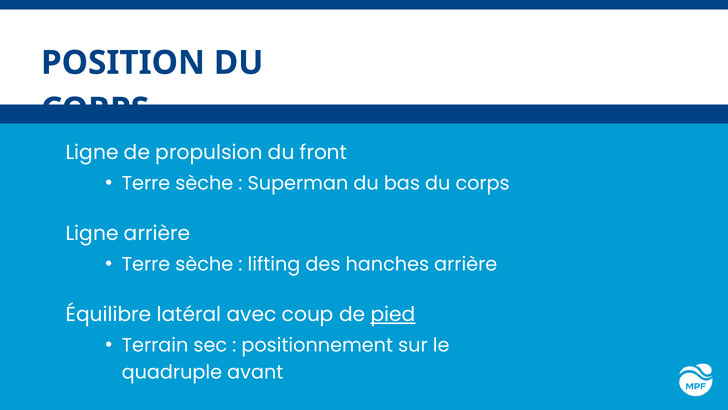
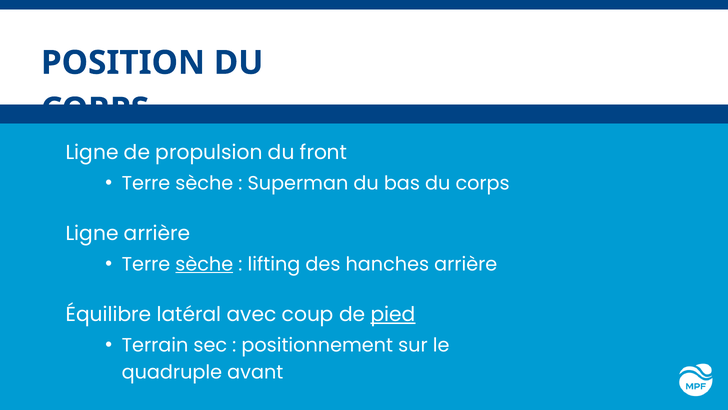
sèche underline: none -> present (204, 264)
